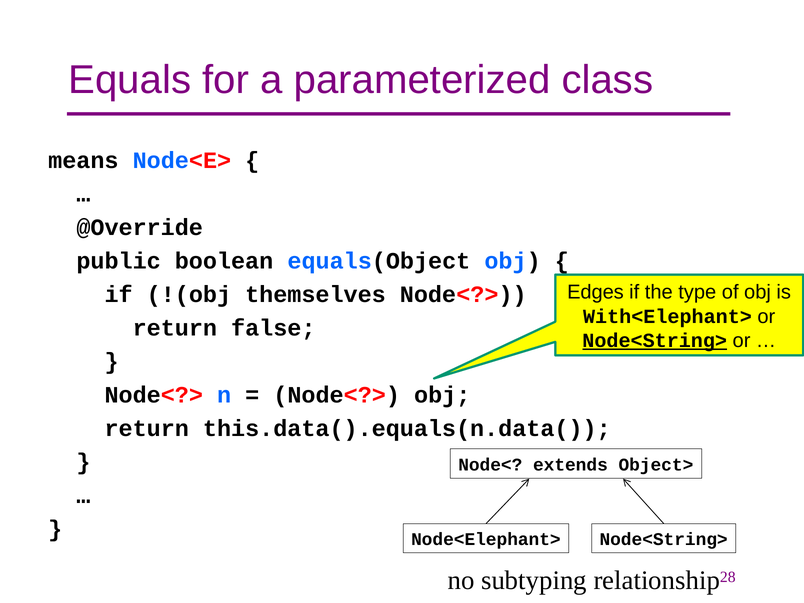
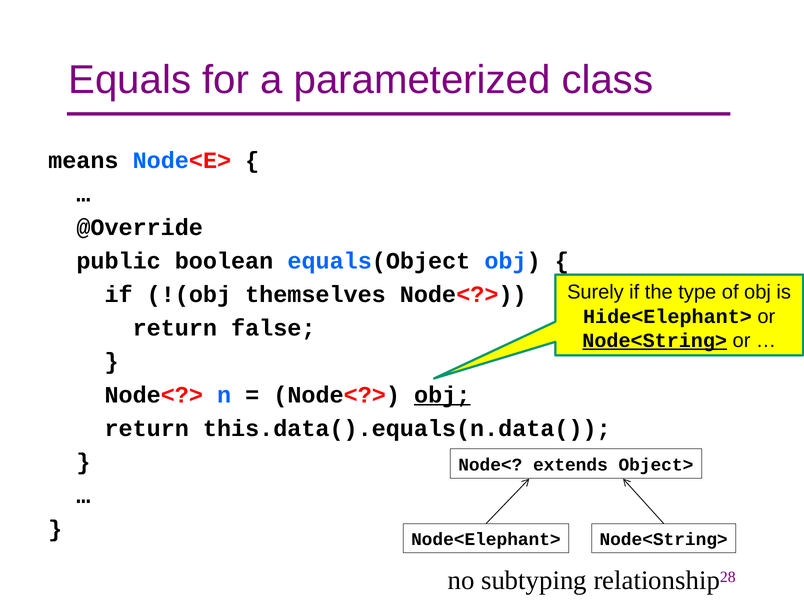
Edges: Edges -> Surely (595, 292)
With<Elephant>: With<Elephant> -> Hide<Elephant> (667, 316)
obj underline: none -> present (442, 395)
